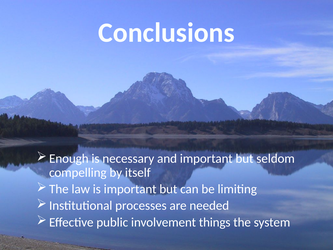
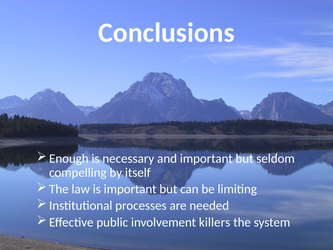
things: things -> killers (215, 222)
